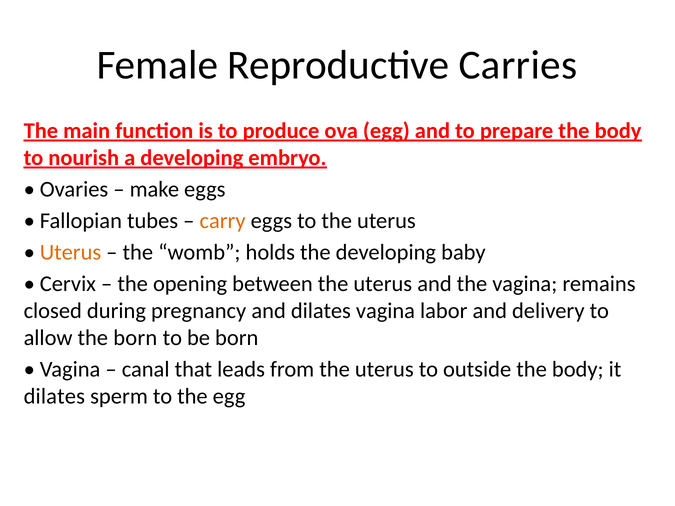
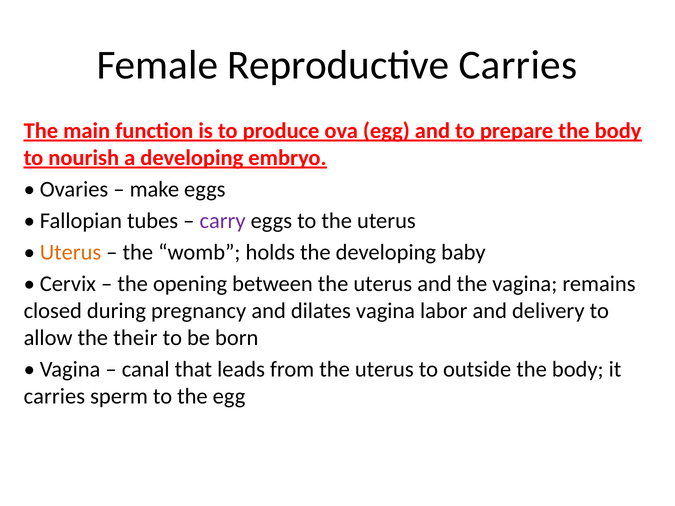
carry colour: orange -> purple (223, 221)
the born: born -> their (135, 338)
dilates: dilates -> carries (54, 396)
